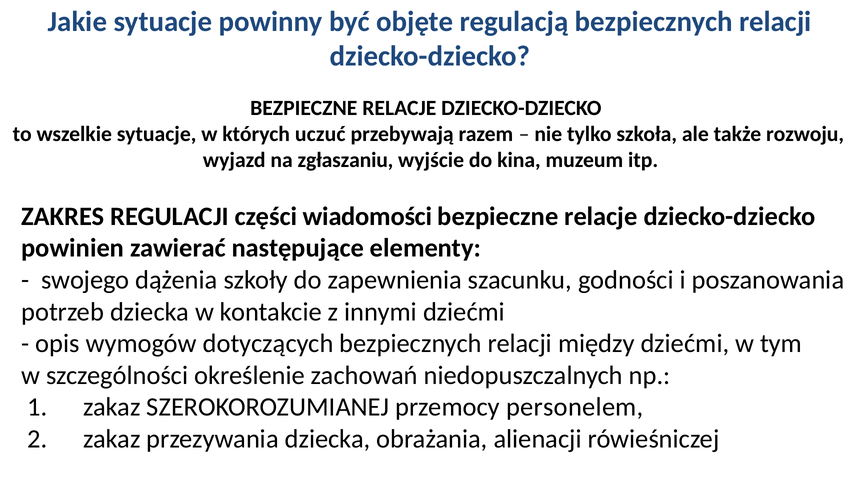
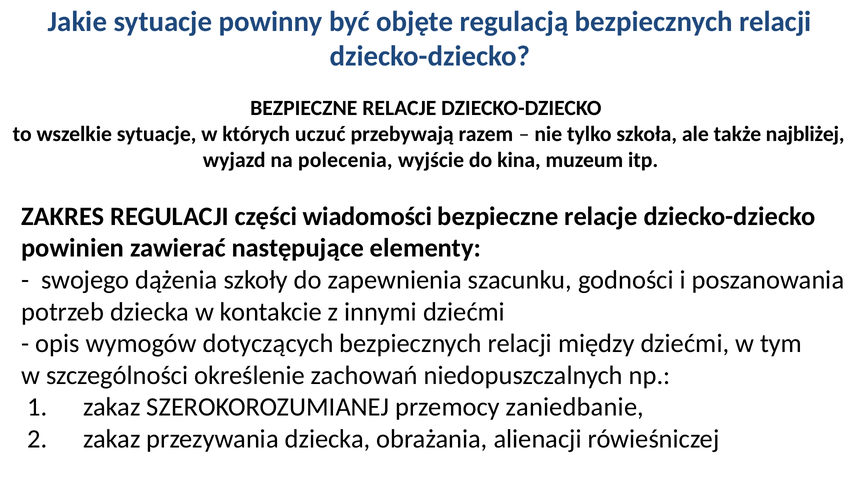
rozwoju: rozwoju -> najbliżej (805, 134)
zgłaszaniu: zgłaszaniu -> polecenia (345, 160)
personelem: personelem -> zaniedbanie (575, 407)
